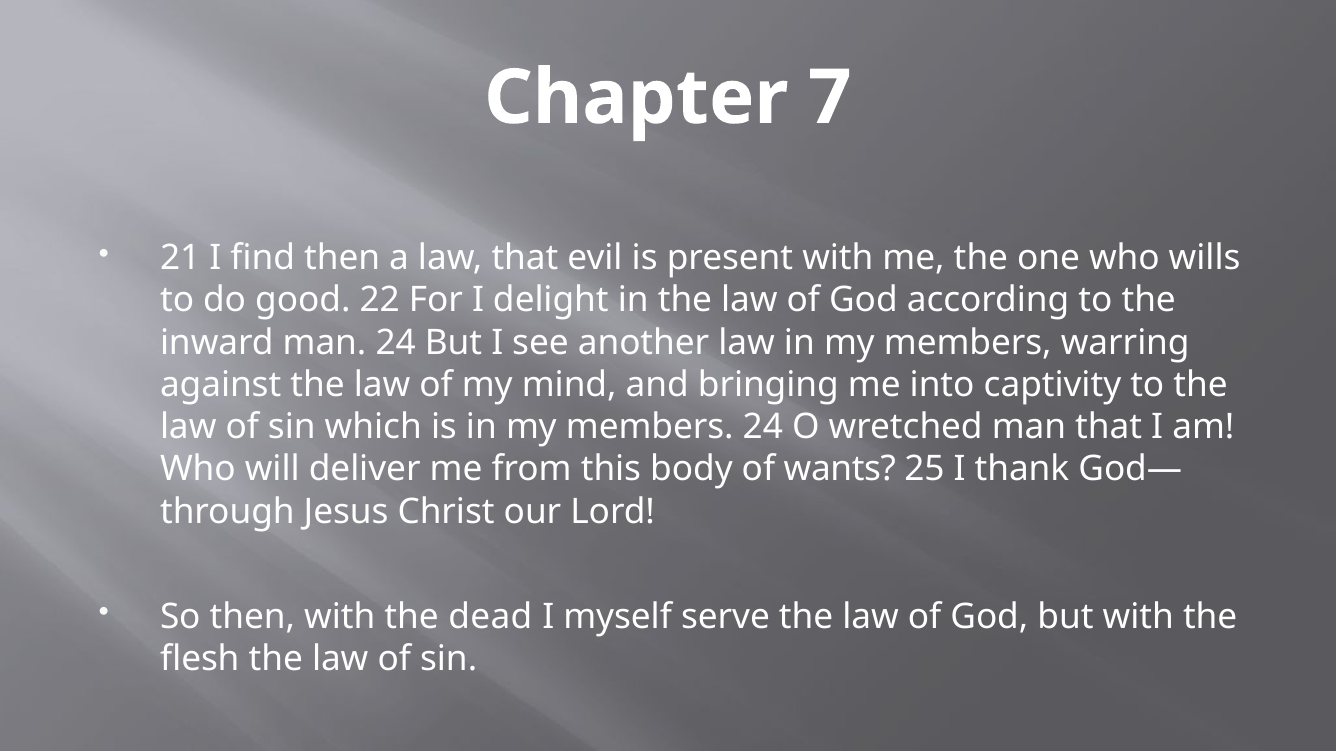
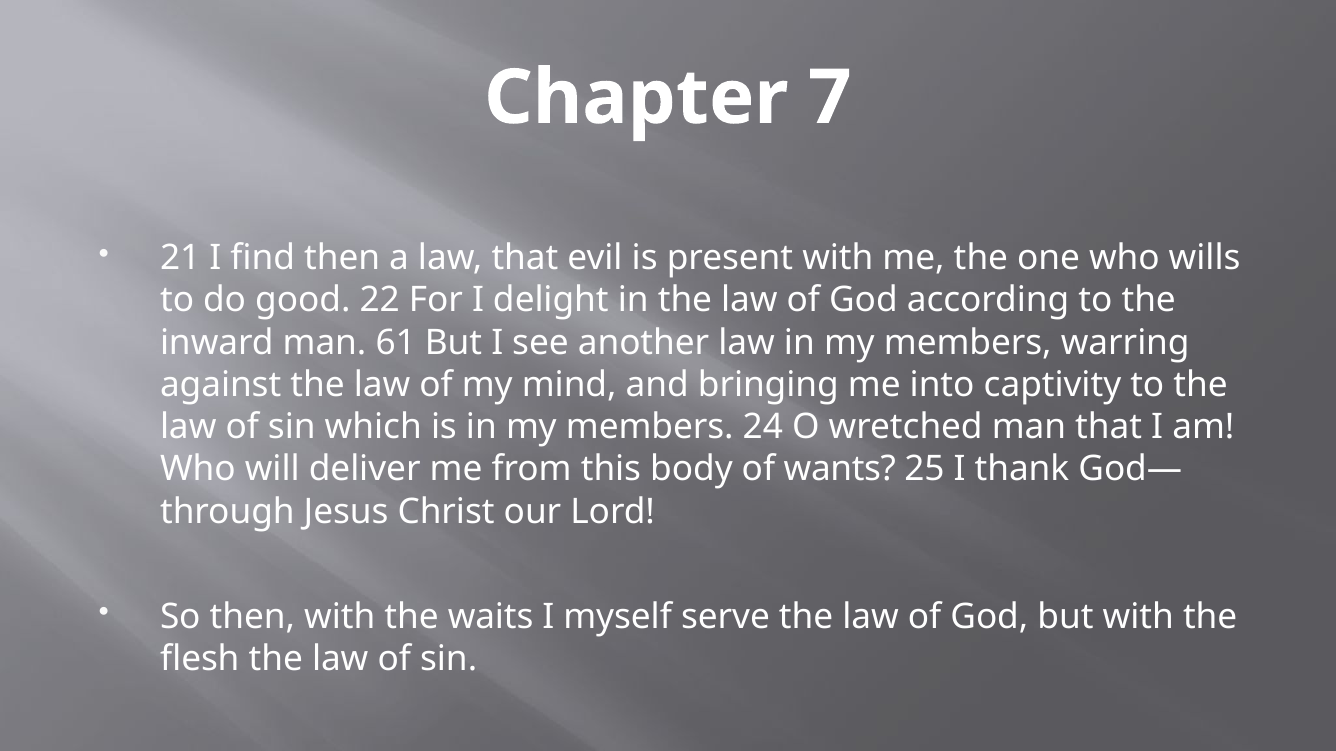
man 24: 24 -> 61 (396, 343)
dead: dead -> waits (491, 617)
